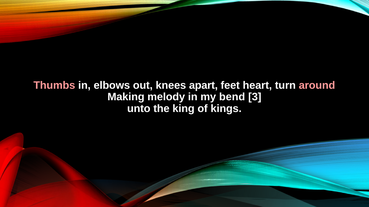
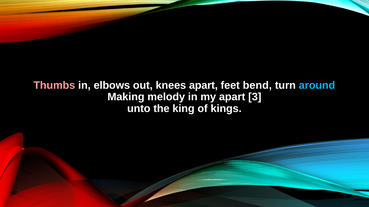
heart: heart -> bend (257, 86)
around colour: pink -> light blue (317, 86)
my bend: bend -> apart (232, 97)
